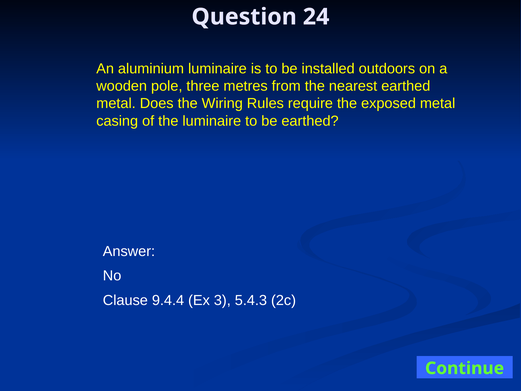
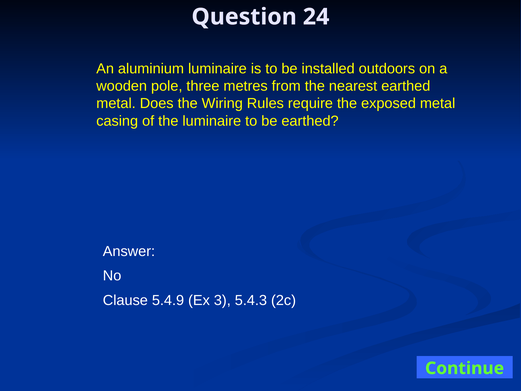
9.4.4: 9.4.4 -> 5.4.9 (168, 300)
